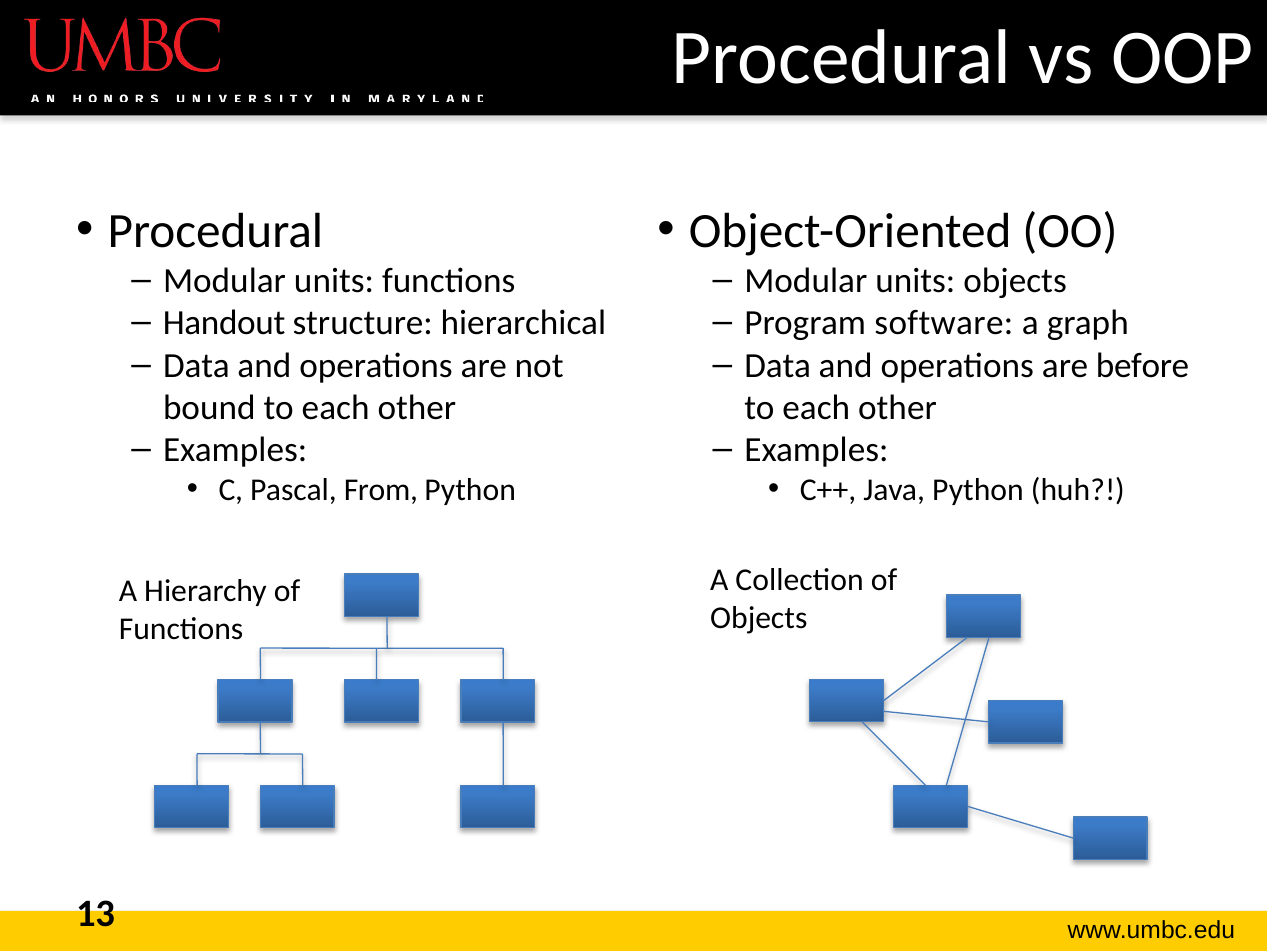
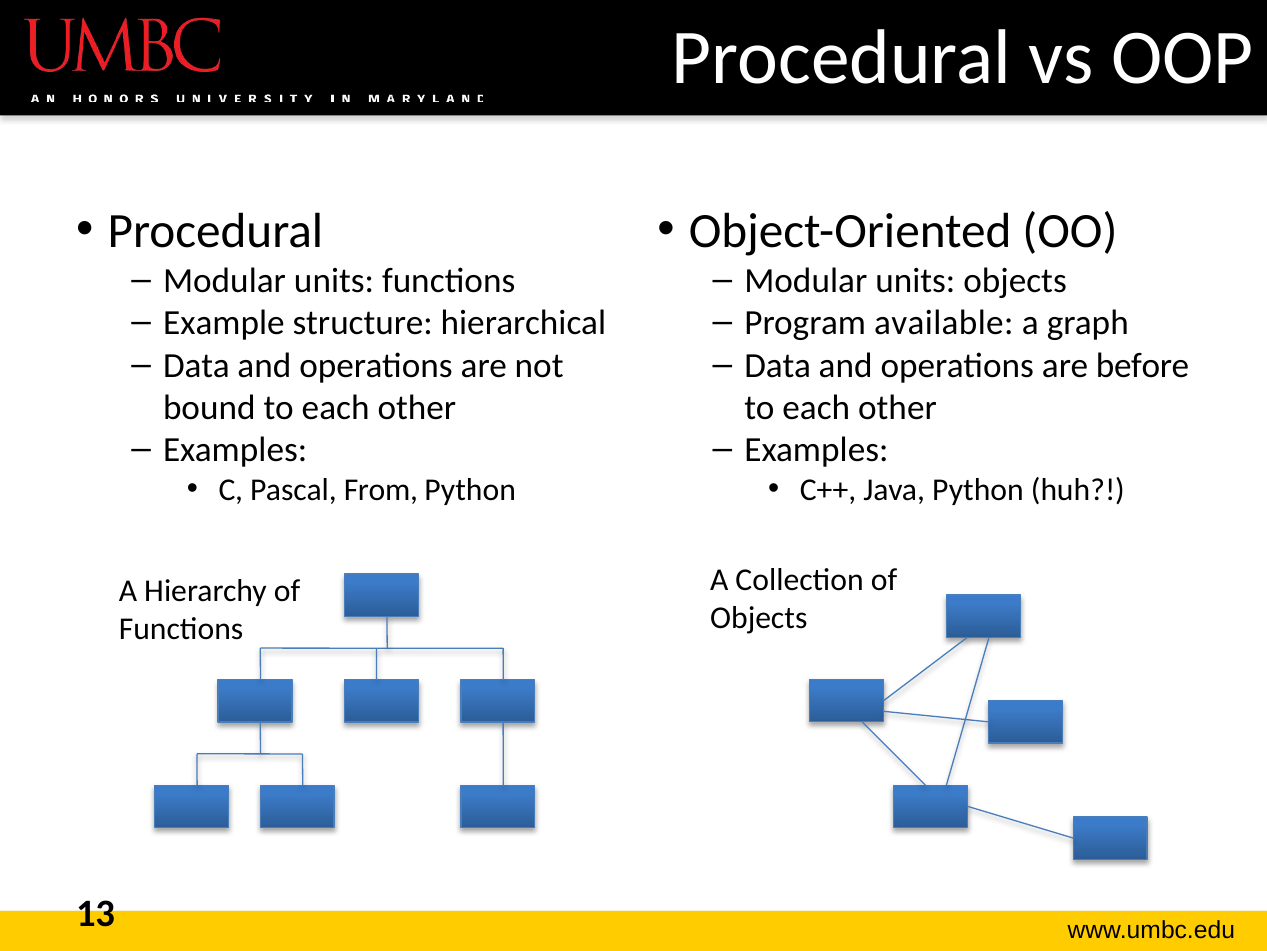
Handout: Handout -> Example (224, 323)
software: software -> available (944, 323)
